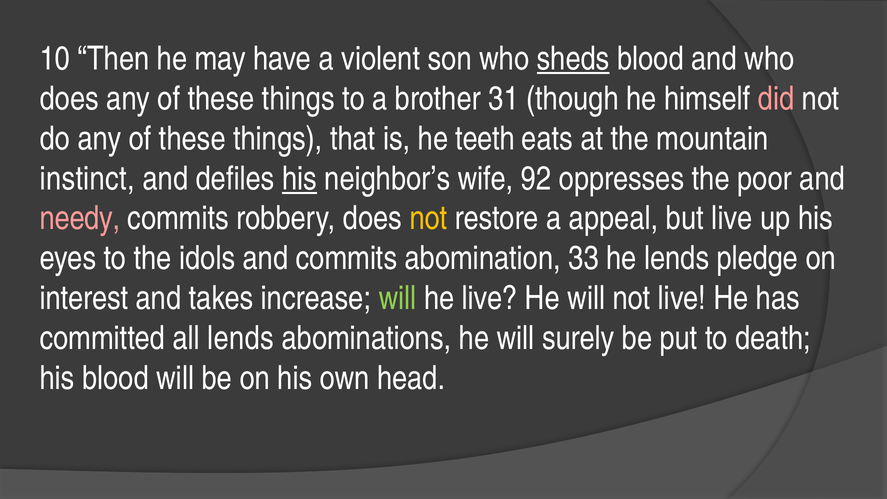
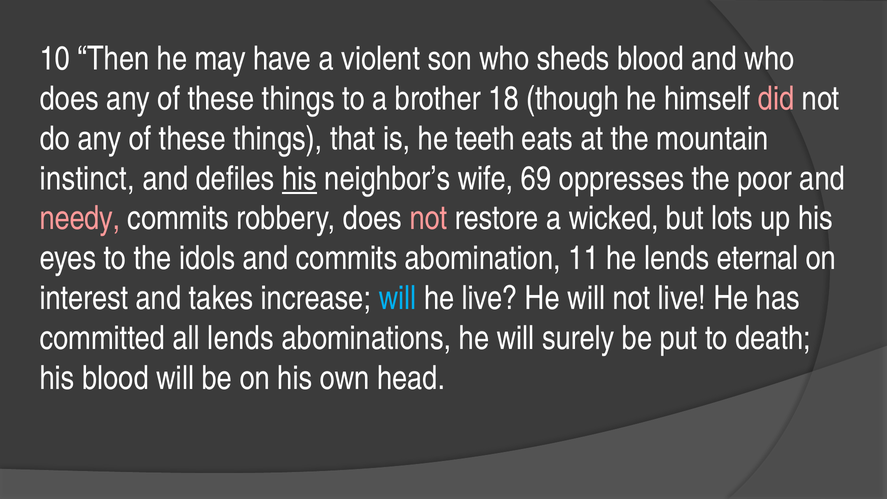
sheds underline: present -> none (573, 59)
31: 31 -> 18 (504, 99)
92: 92 -> 69 (536, 179)
not colour: yellow -> pink (428, 218)
appeal: appeal -> wicked (614, 218)
but live: live -> lots (732, 218)
33: 33 -> 11 (584, 258)
pledge: pledge -> eternal (758, 258)
will colour: light green -> light blue (398, 298)
